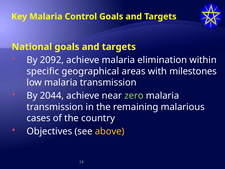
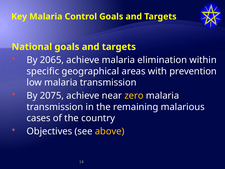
2092: 2092 -> 2065 (52, 60)
milestones: milestones -> prevention (193, 71)
2044: 2044 -> 2075 (52, 96)
zero colour: light green -> yellow (134, 96)
